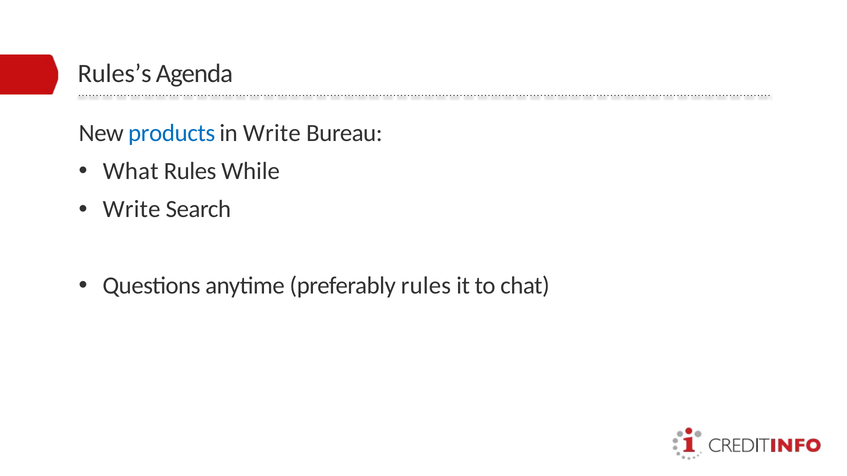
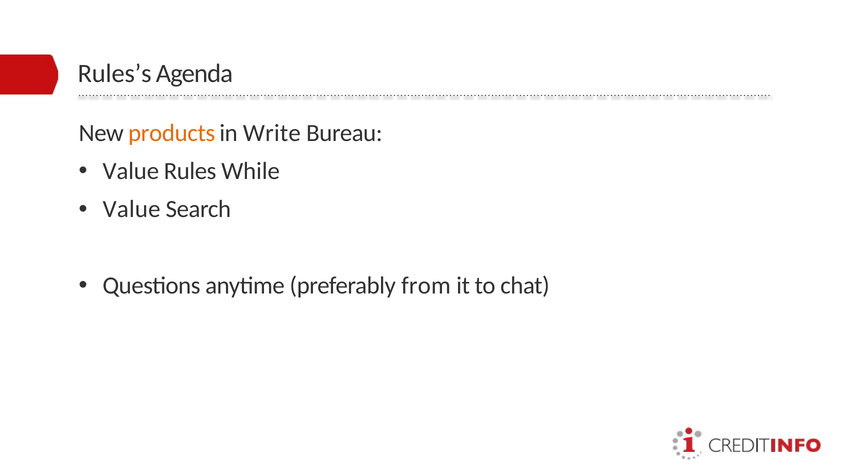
products colour: blue -> orange (172, 133)
What: What -> Value (131, 171)
Write: Write -> Value (132, 209)
preferably rules: rules -> from (426, 286)
